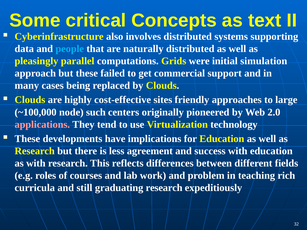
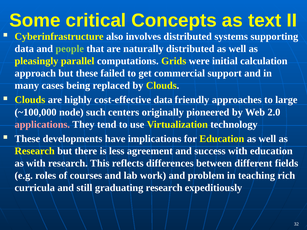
people colour: light blue -> light green (70, 49)
simulation: simulation -> calculation (264, 61)
cost-effective sites: sites -> data (163, 100)
